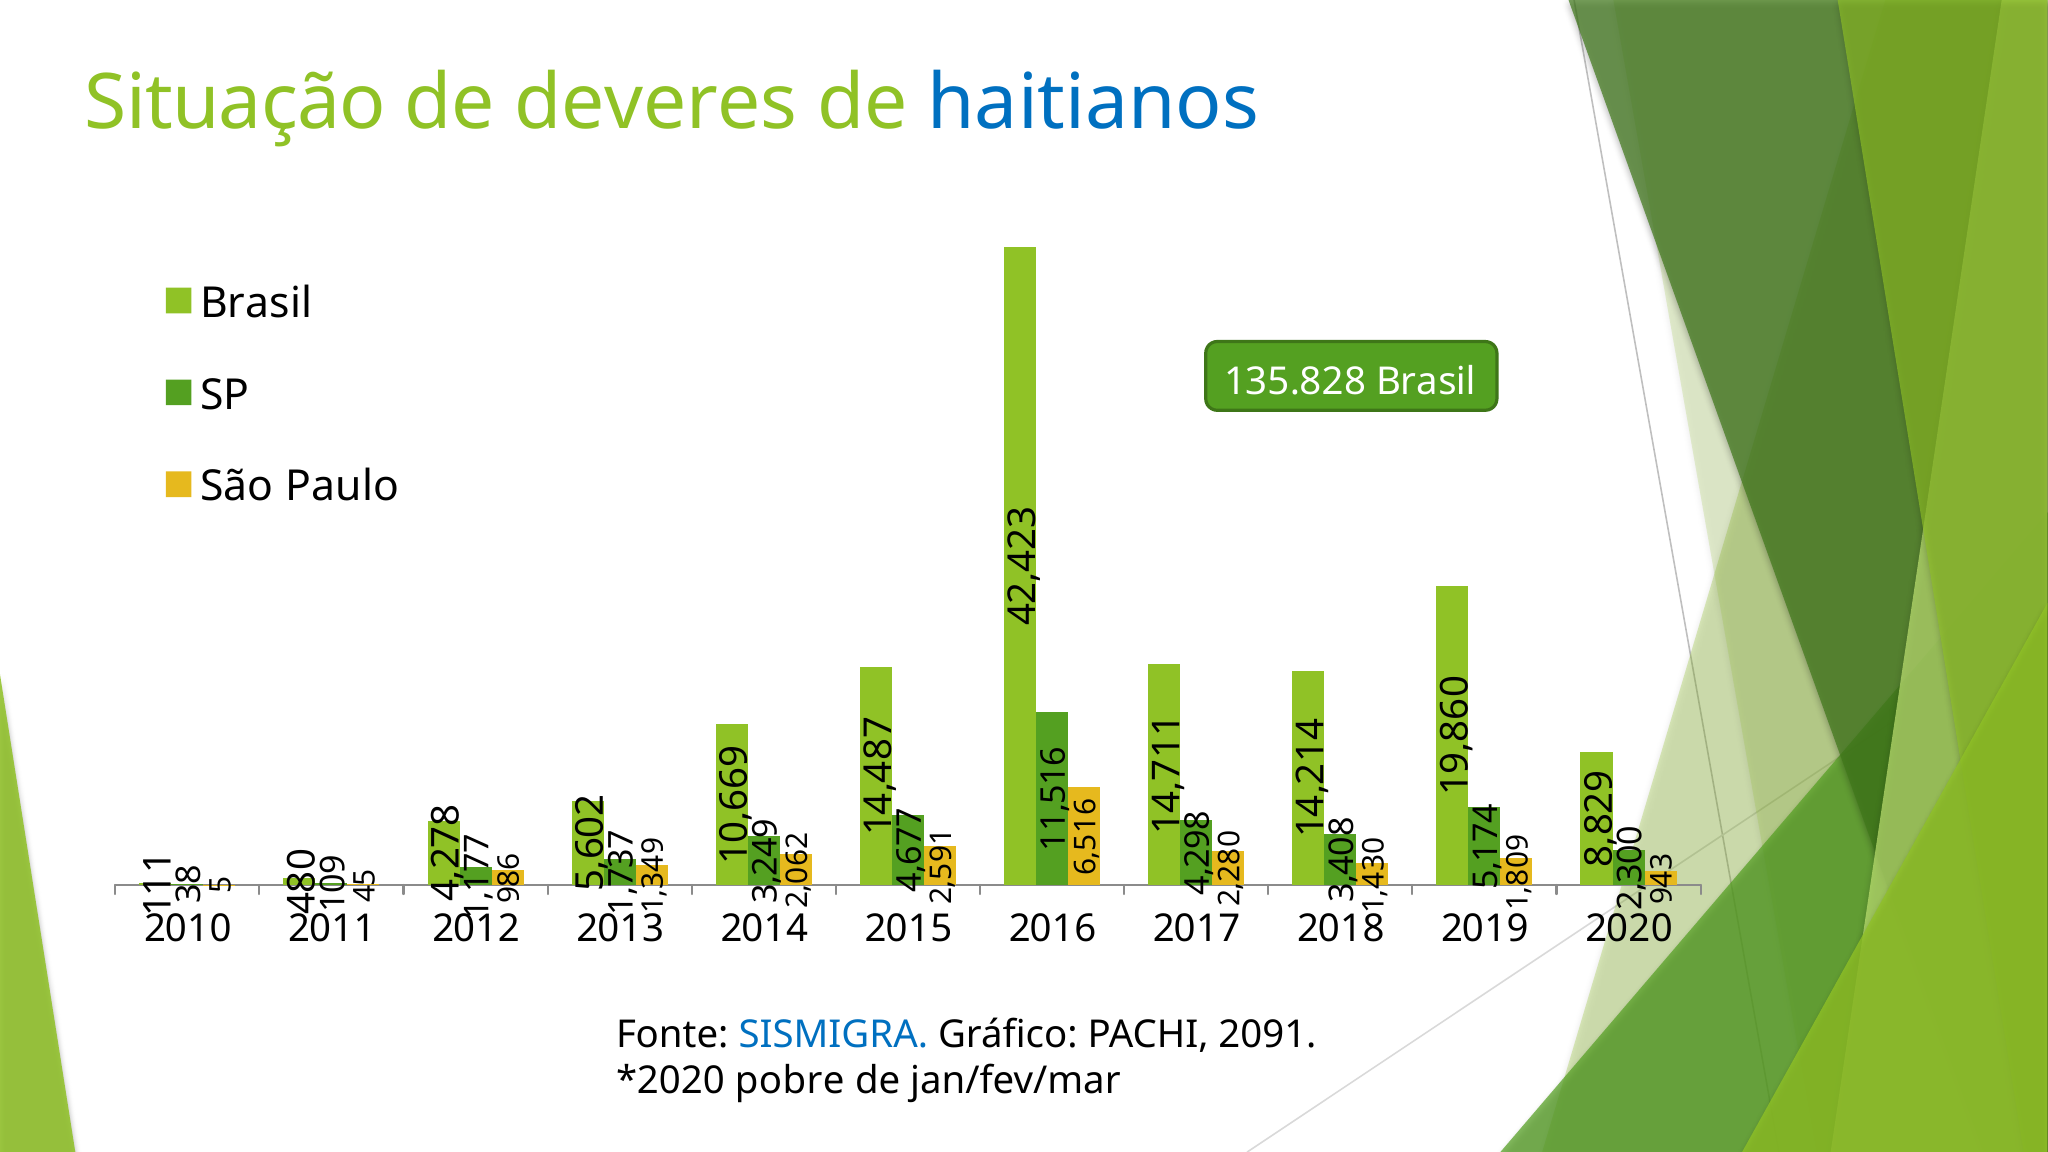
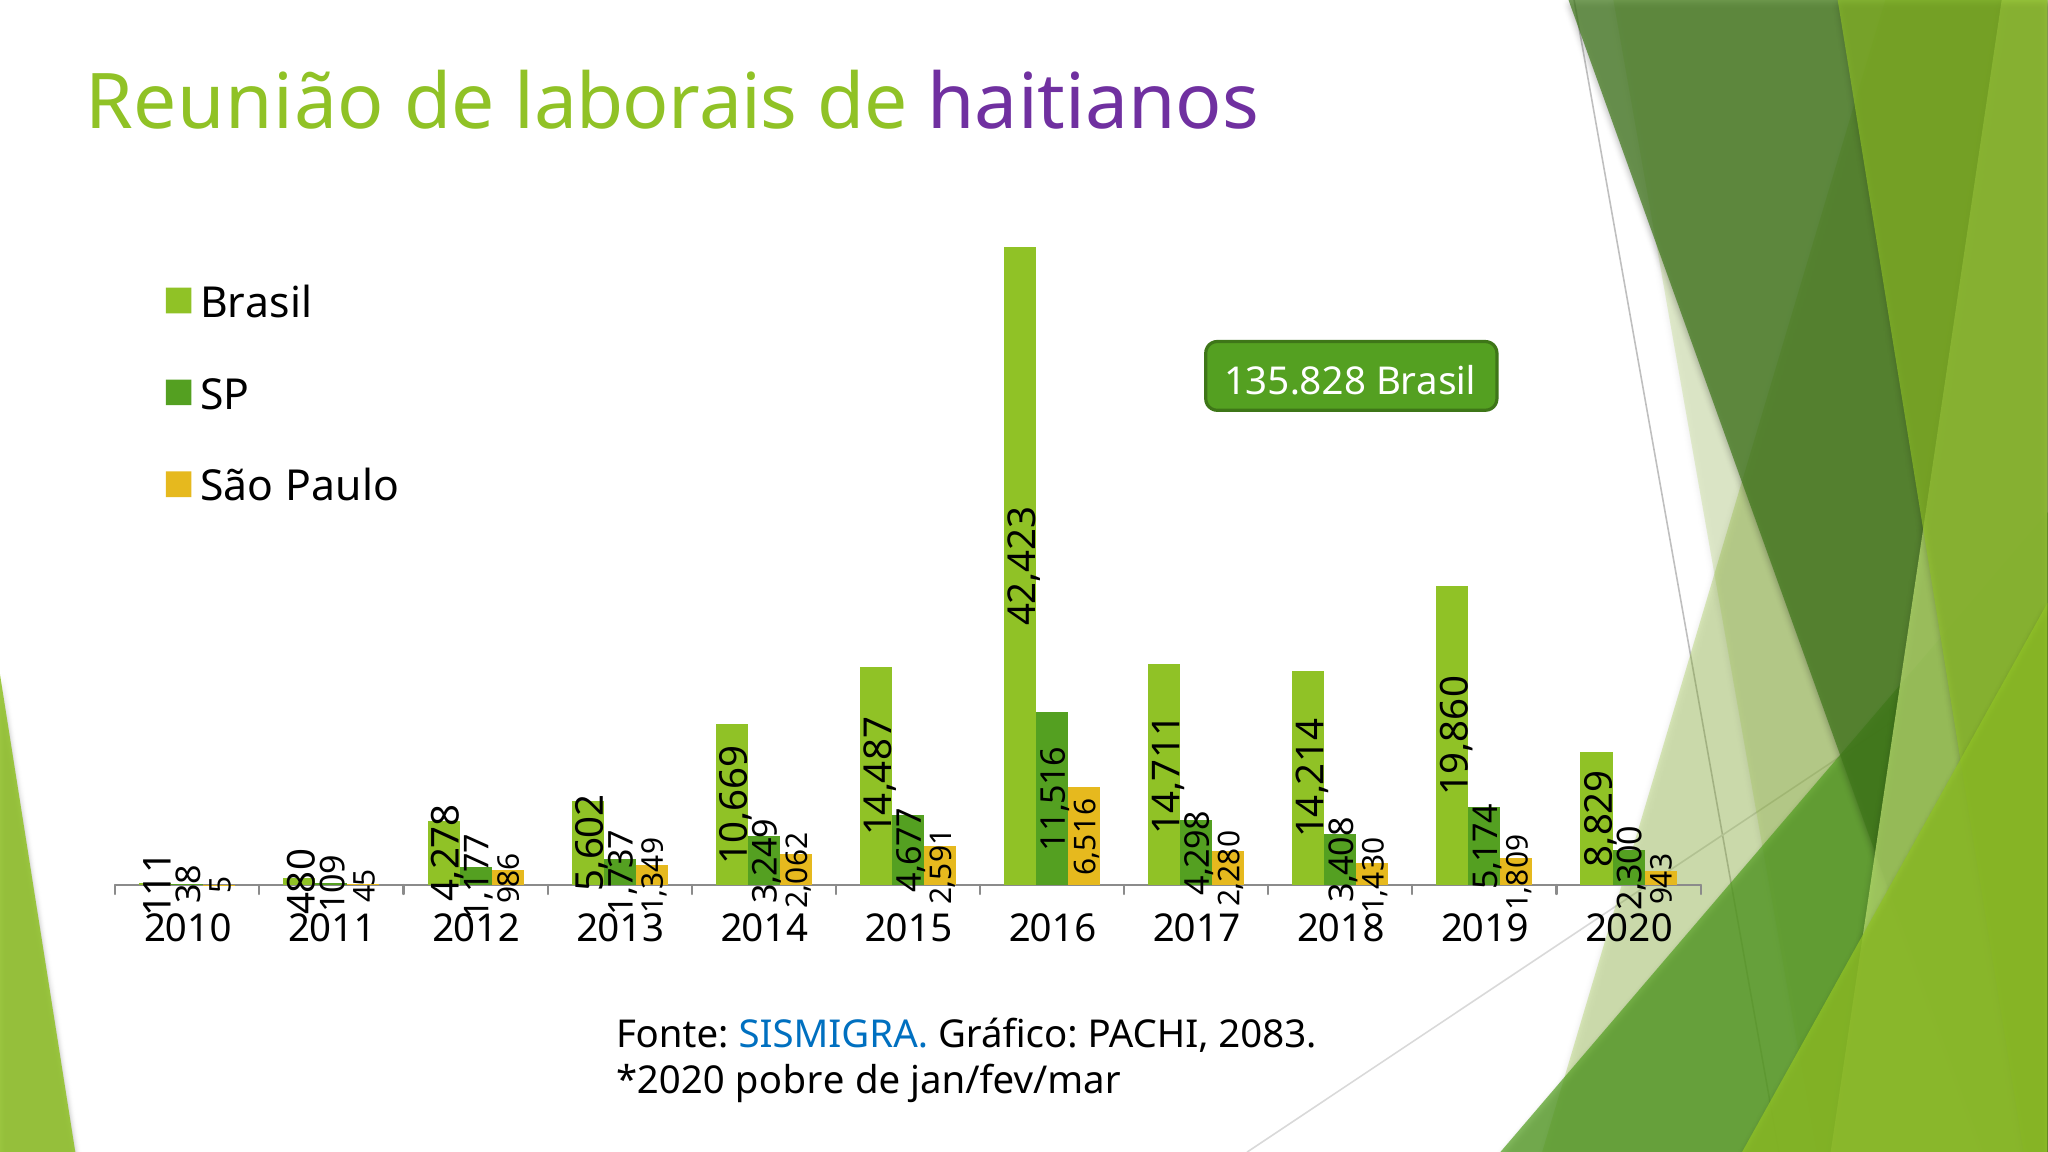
Situação: Situação -> Reunião (235, 103)
deveres: deveres -> laborais (656, 103)
haitianos colour: blue -> purple (1093, 103)
2091: 2091 -> 2083 (1267, 1035)
